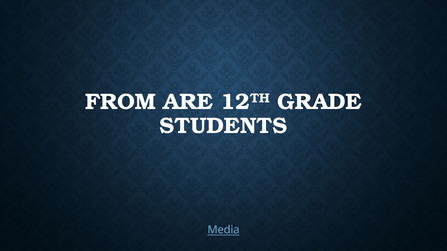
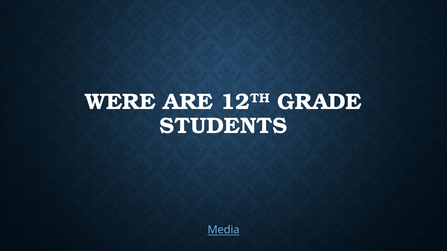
FROM: FROM -> WERE (120, 102)
